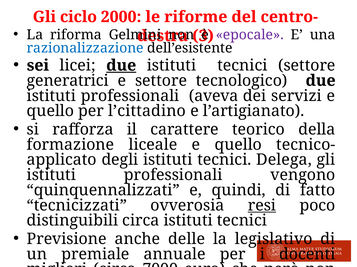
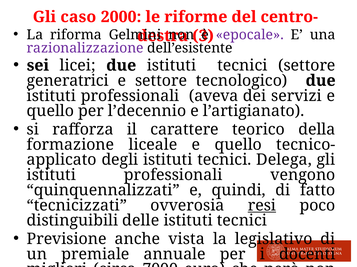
ciclo: ciclo -> caso (78, 17)
razionalizzazione colour: blue -> purple (85, 48)
due underline: present -> none (121, 66)
l’cittadino: l’cittadino -> l’decennio (147, 111)
distinguibili circa: circa -> delle (141, 221)
delle: delle -> vista (187, 240)
